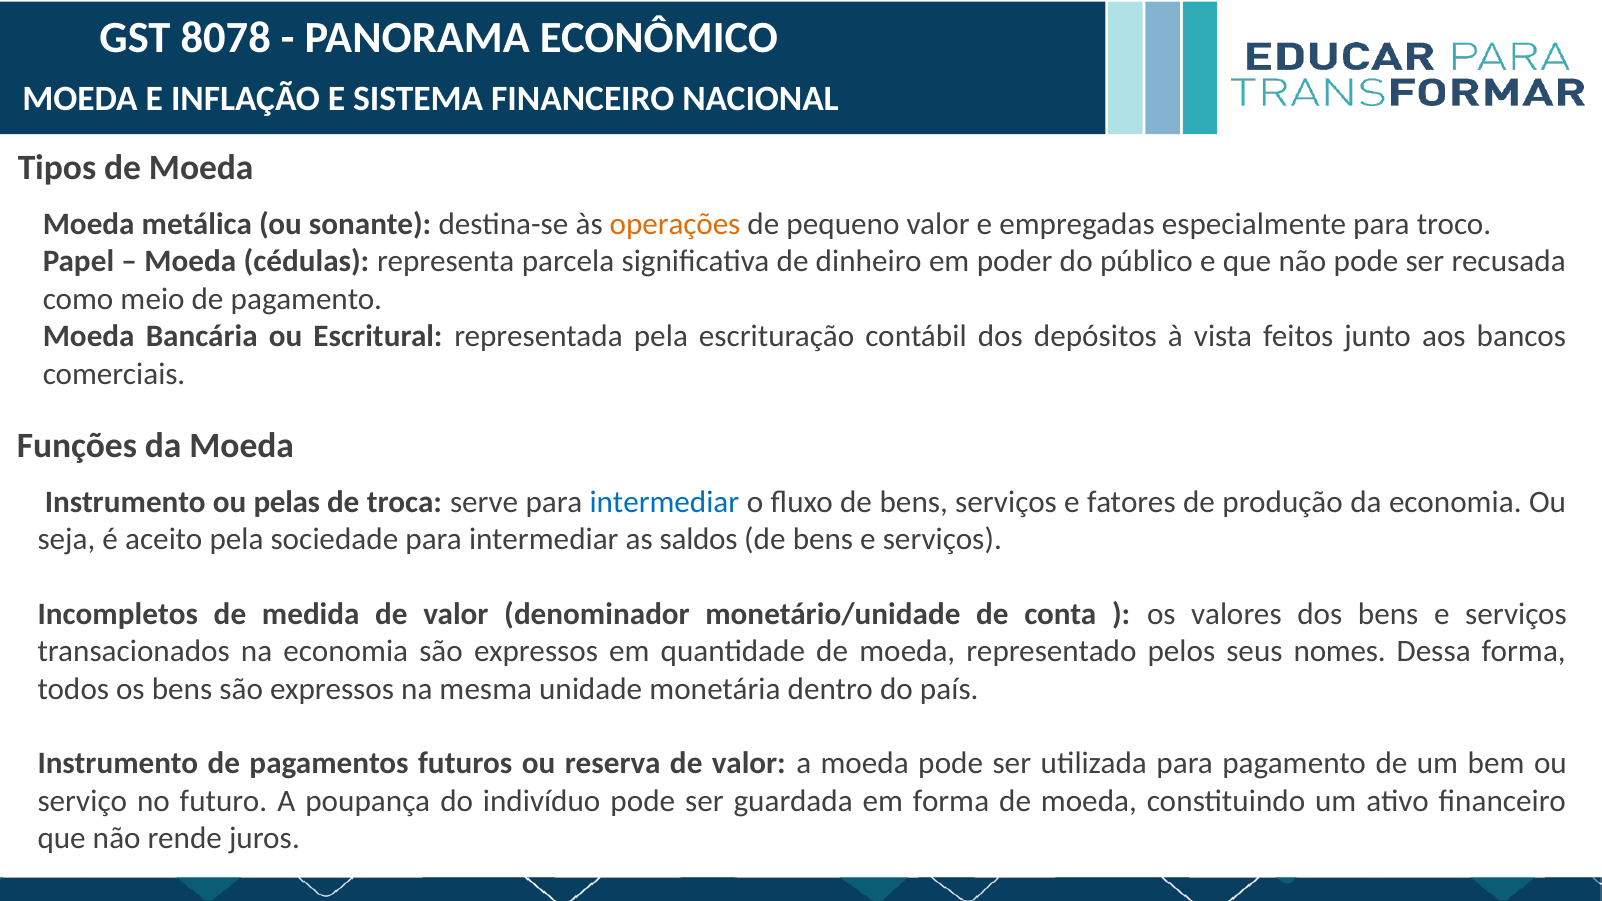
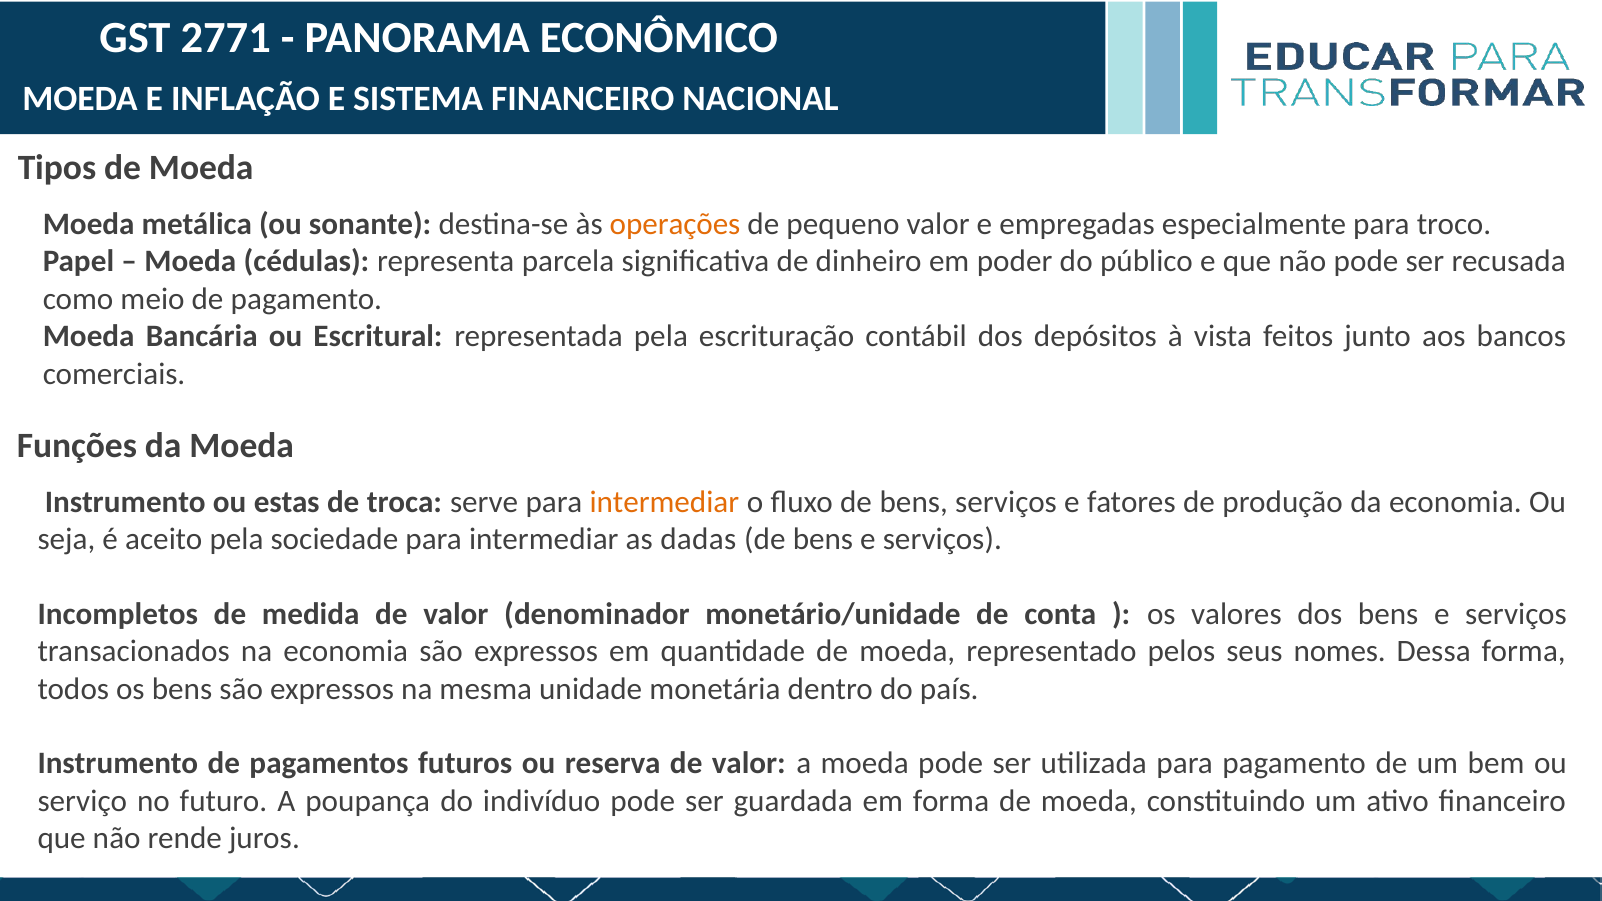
8078: 8078 -> 2771 (226, 38)
pelas: pelas -> estas (287, 502)
intermediar colour: blue -> orange (664, 502)
saldos: saldos -> dadas (698, 539)
